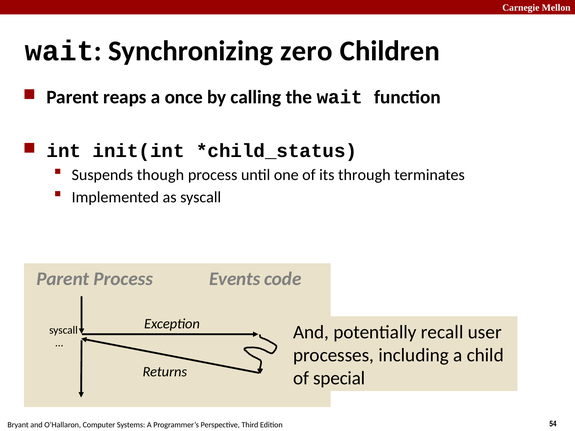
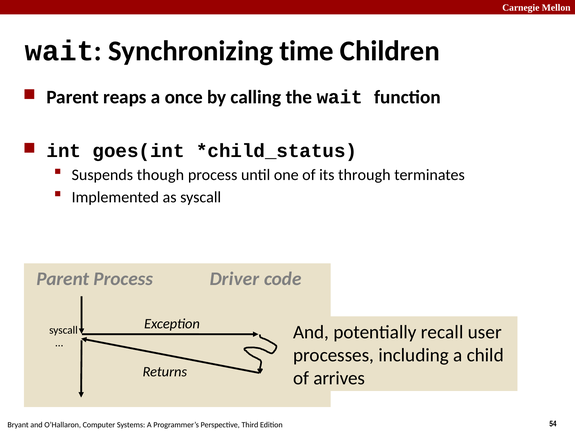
zero: zero -> time (307, 51)
init(int: init(int -> goes(int (139, 151)
Events: Events -> Driver (235, 279)
special: special -> arrives (339, 378)
